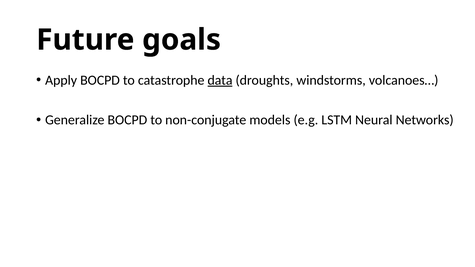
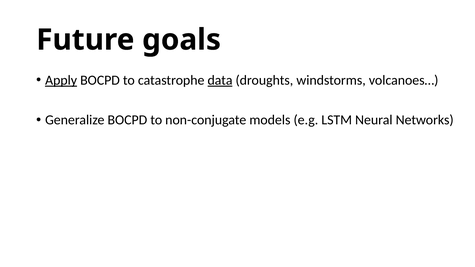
Apply underline: none -> present (61, 80)
